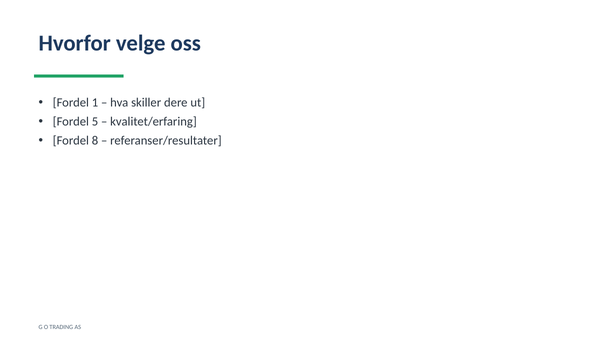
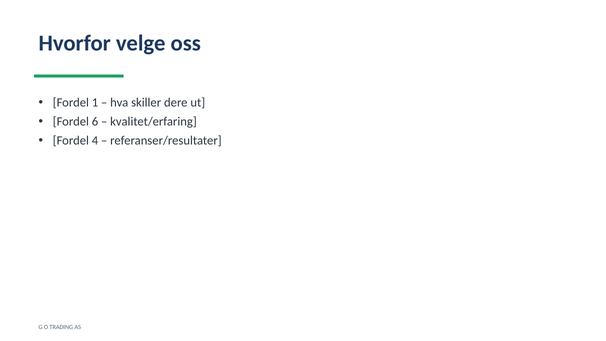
5: 5 -> 6 (95, 122)
8: 8 -> 4 (95, 141)
